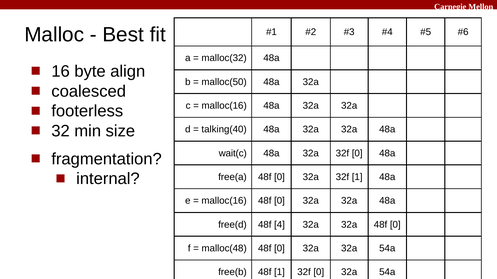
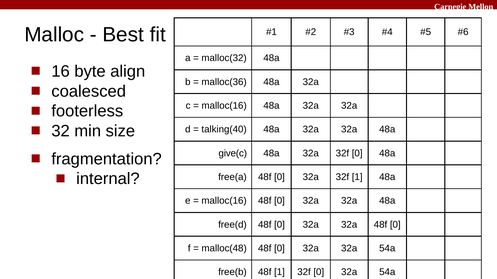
malloc(50: malloc(50 -> malloc(36 (224, 82)
wait(c: wait(c -> give(c (233, 153)
free(d 48f 4: 4 -> 0 (279, 225)
